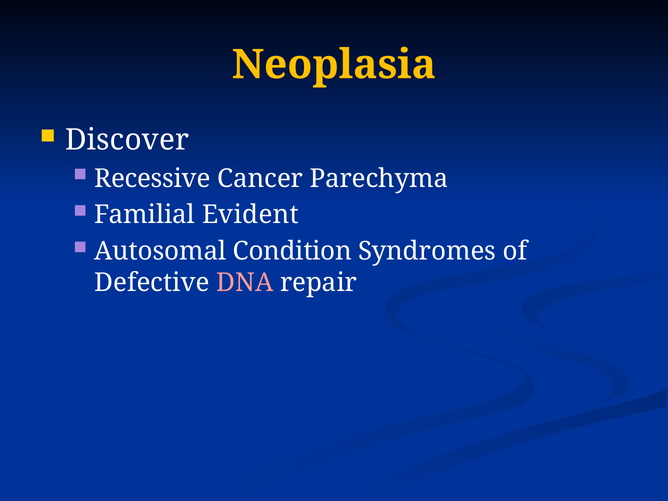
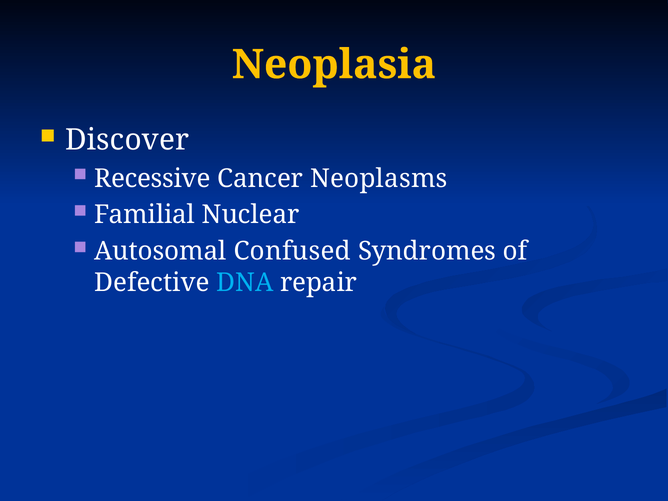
Parechyma: Parechyma -> Neoplasms (379, 178)
Evident: Evident -> Nuclear (251, 215)
Condition: Condition -> Confused (292, 251)
DNA colour: pink -> light blue (245, 282)
